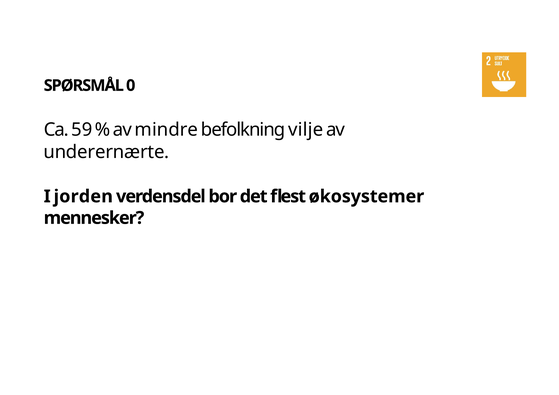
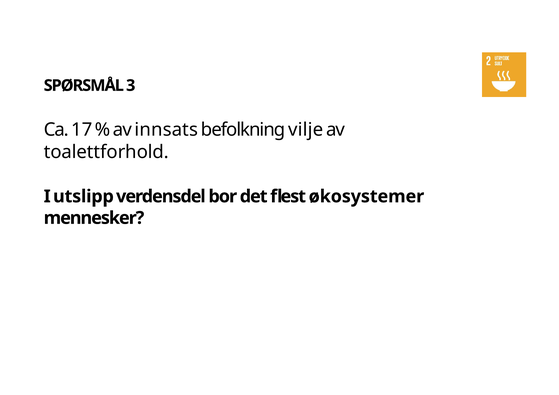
0: 0 -> 3 (131, 86)
59: 59 -> 17 (82, 130)
mindre: mindre -> innsats (166, 130)
underernærte: underernærte -> toalettforhold (106, 152)
jorden: jorden -> utslipp (83, 196)
